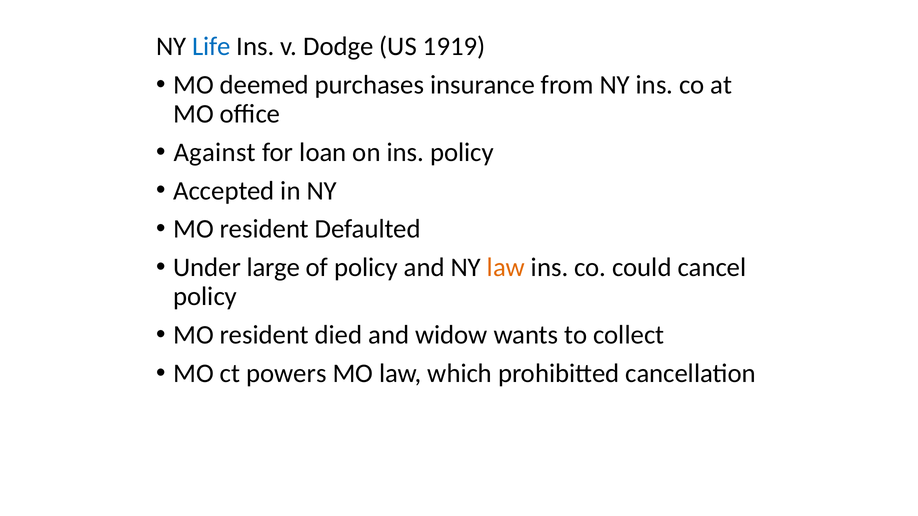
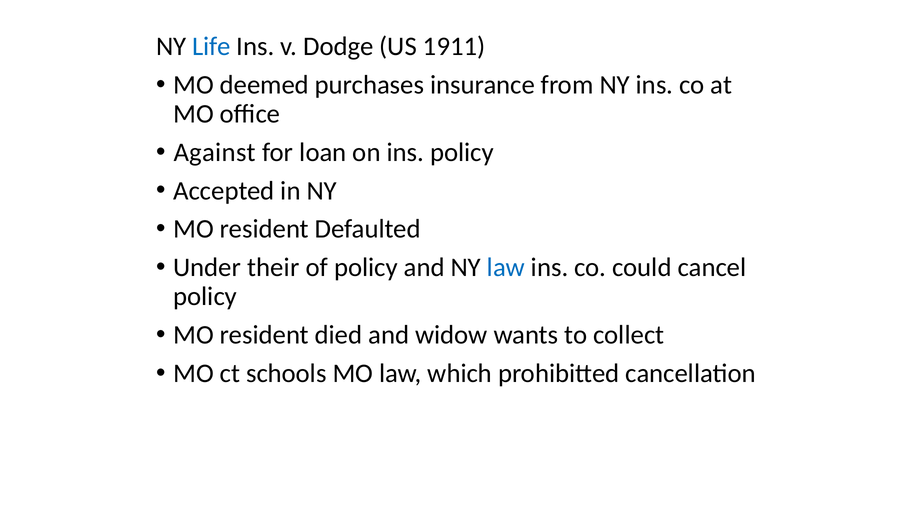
1919: 1919 -> 1911 (454, 46)
large: large -> their (273, 268)
law colour: orange -> blue (506, 268)
powers: powers -> schools (286, 374)
